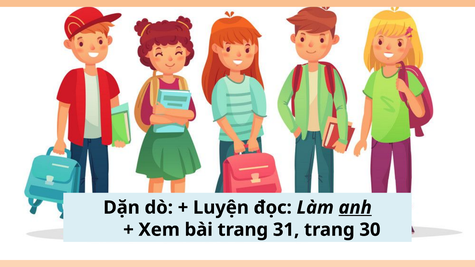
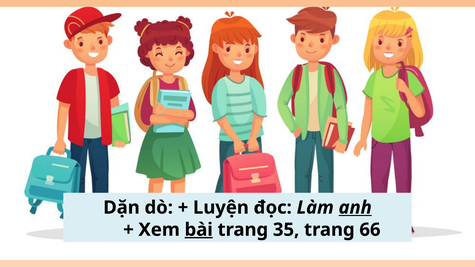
bài underline: none -> present (199, 230)
31: 31 -> 35 (286, 230)
30: 30 -> 66 (370, 230)
